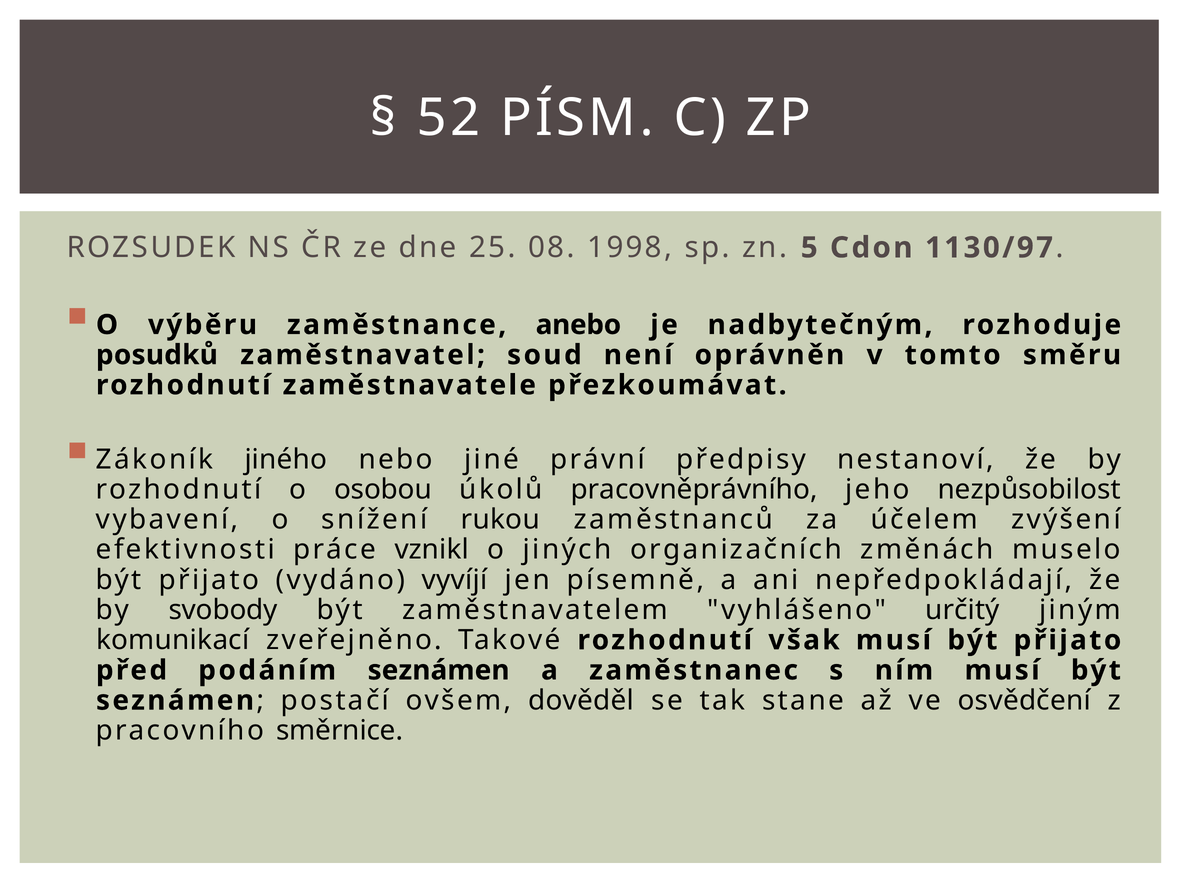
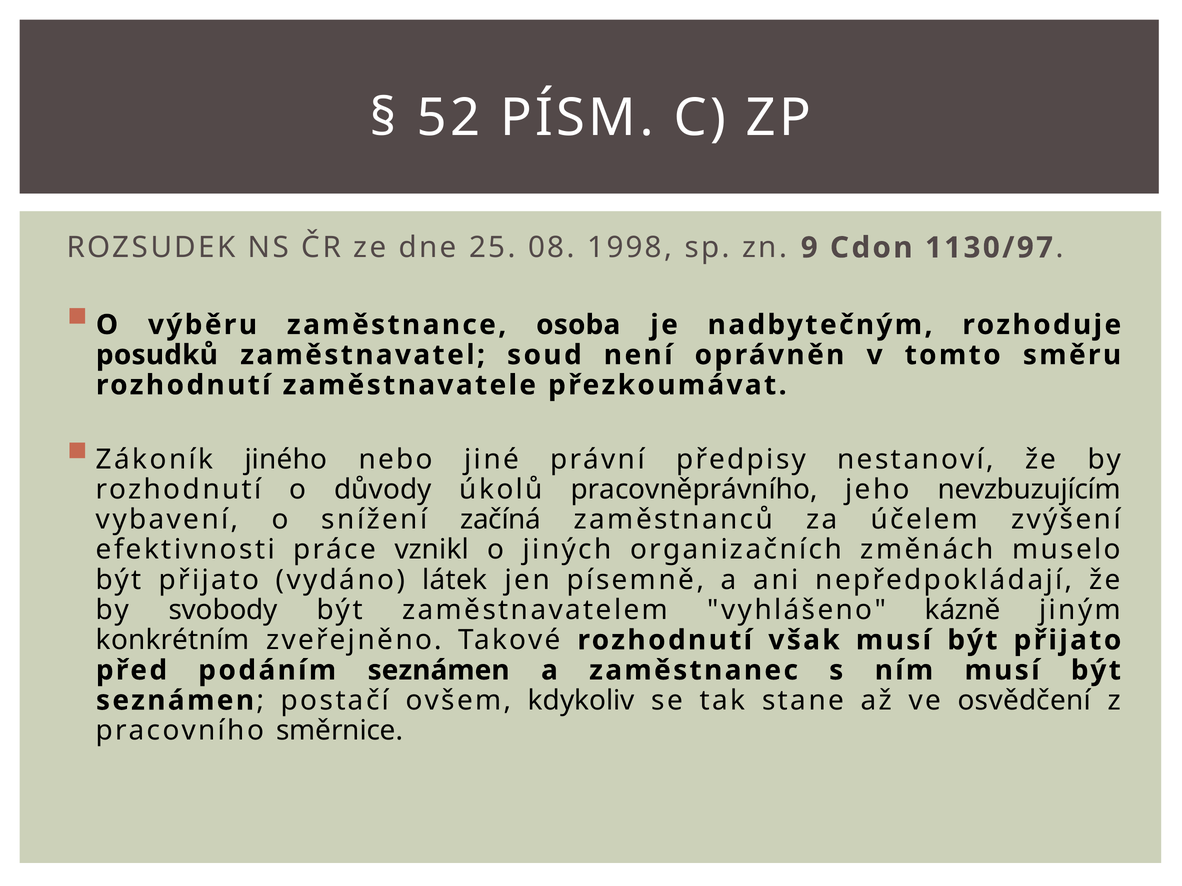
5: 5 -> 9 (809, 248)
anebo: anebo -> osoba (578, 325)
osobou: osobou -> důvody (383, 490)
nezpůsobilost: nezpůsobilost -> nevzbuzujícím (1029, 490)
rukou: rukou -> začíná (501, 520)
vyvíjí: vyvíjí -> látek (455, 580)
určitý: určitý -> kázně (963, 610)
komunikací: komunikací -> konkrétním (173, 641)
dověděl: dověděl -> kdykoliv (581, 701)
